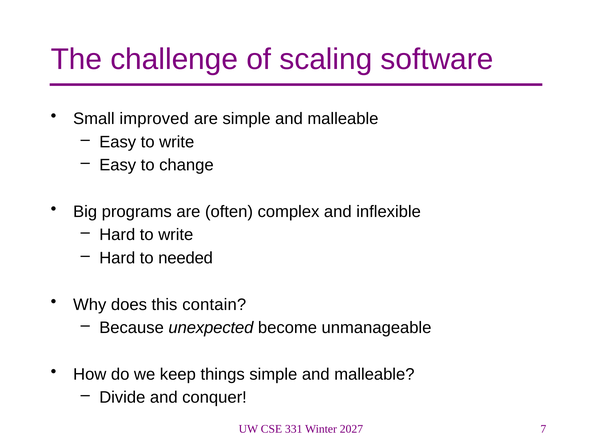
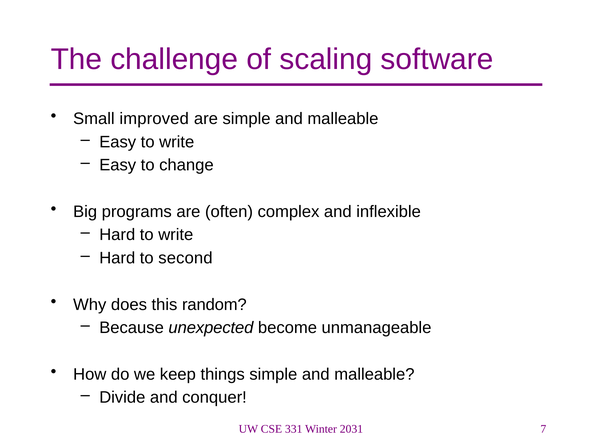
needed: needed -> second (185, 258)
contain: contain -> random (214, 304)
2027: 2027 -> 2031 (351, 429)
